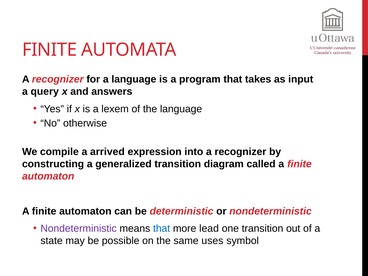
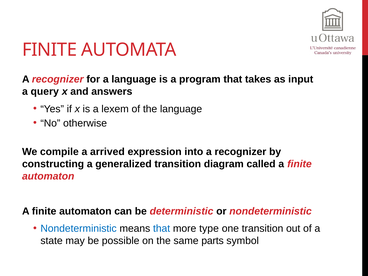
Nondeterministic colour: purple -> blue (79, 229)
lead: lead -> type (209, 229)
uses: uses -> parts (213, 241)
